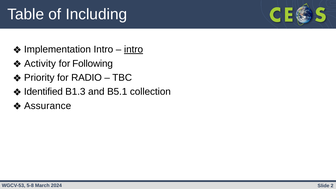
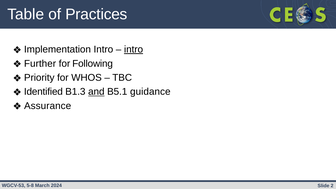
Including: Including -> Practices (96, 14)
Activity: Activity -> Further (40, 64)
RADIO: RADIO -> WHOS (86, 78)
and underline: none -> present (96, 92)
collection: collection -> guidance (150, 92)
